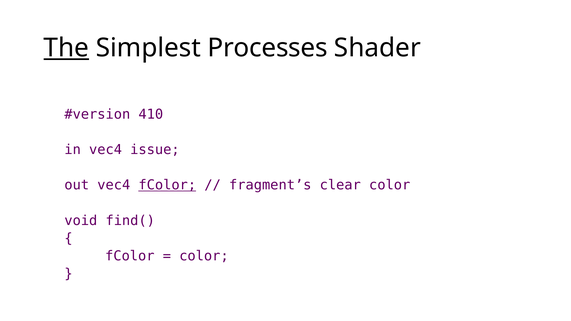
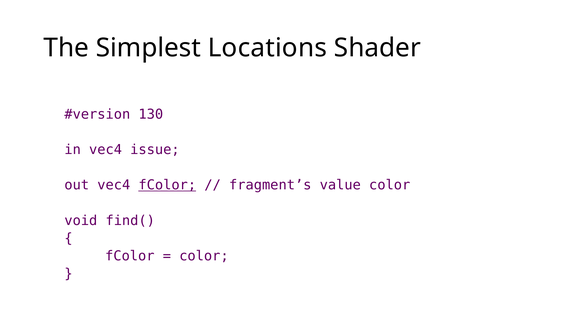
The underline: present -> none (66, 48)
Processes: Processes -> Locations (267, 48)
410: 410 -> 130 (151, 114)
clear: clear -> value (340, 185)
